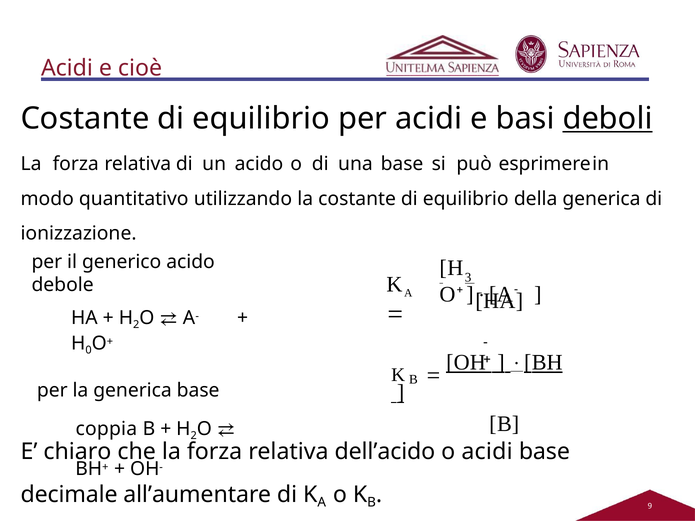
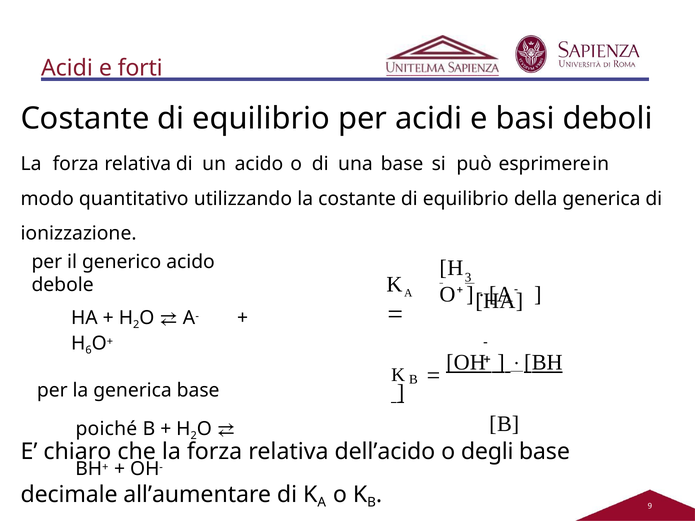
cioè: cioè -> forti (140, 68)
deboli underline: present -> none (608, 119)
0: 0 -> 6 (89, 350)
coppia: coppia -> poiché (106, 429)
o acidi: acidi -> degli (487, 452)
